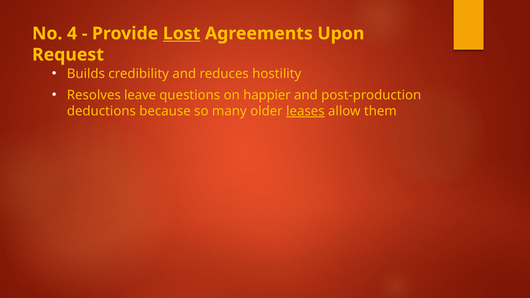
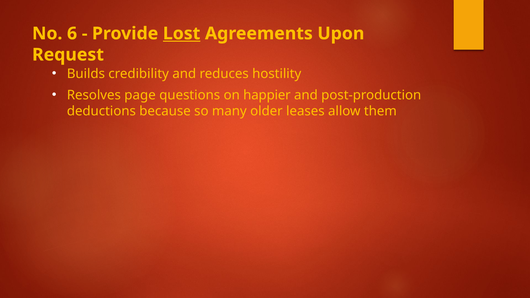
4: 4 -> 6 (72, 34)
leave: leave -> page (140, 95)
leases underline: present -> none (305, 111)
